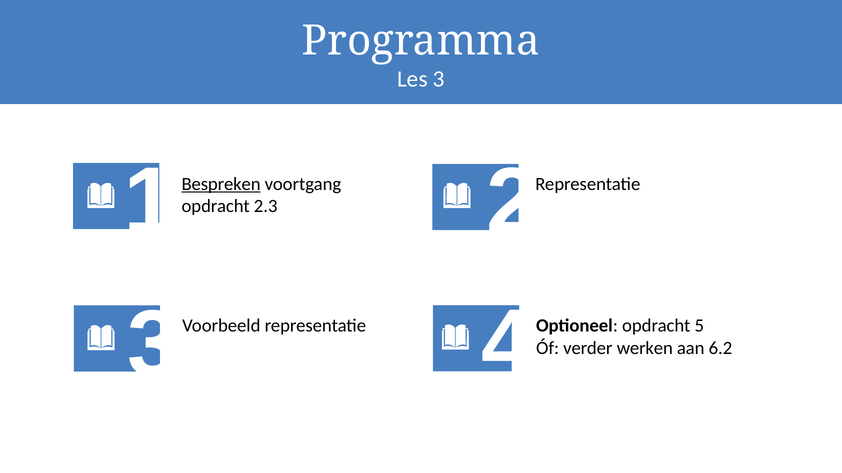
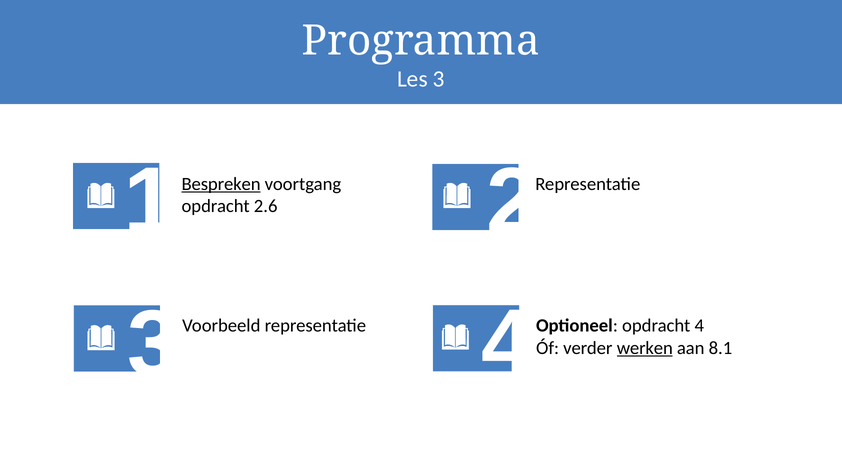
2.3: 2.3 -> 2.6 (266, 207)
opdracht 5: 5 -> 4 (699, 326)
werken underline: none -> present (645, 348)
6.2: 6.2 -> 8.1 (720, 348)
